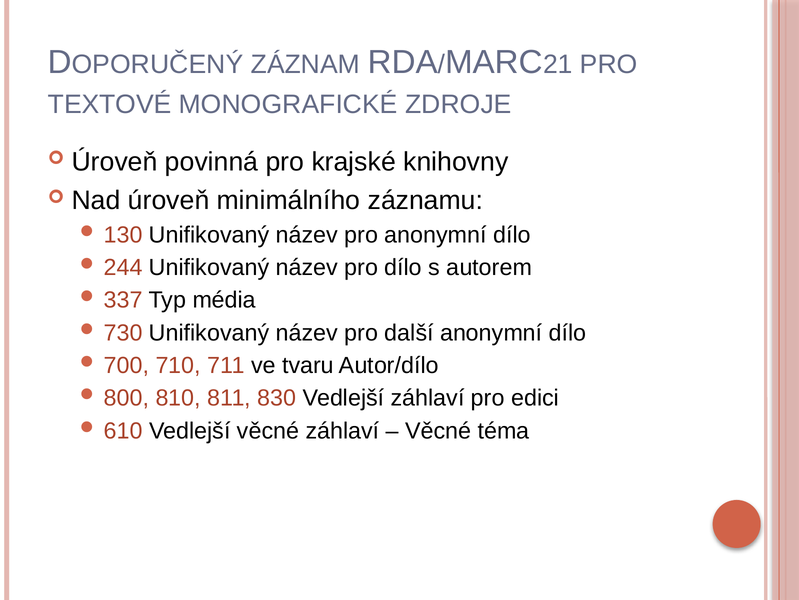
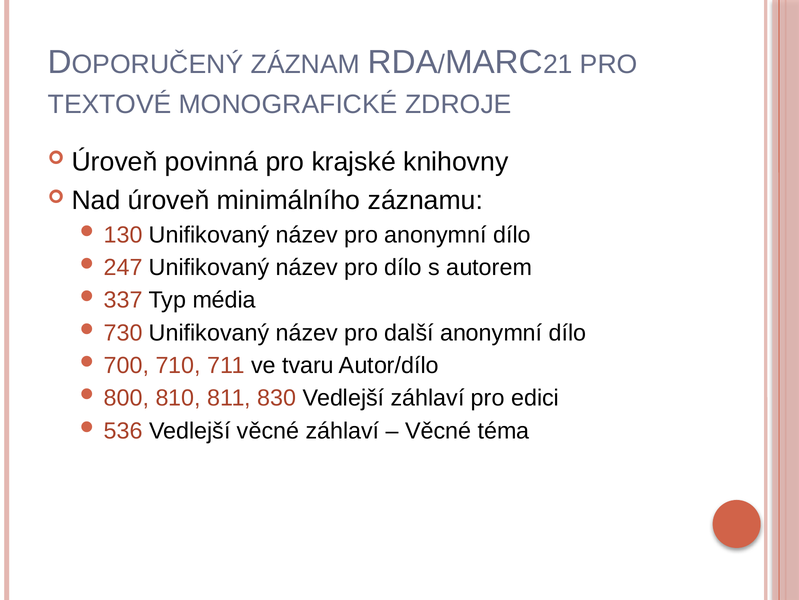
244: 244 -> 247 (123, 267)
610: 610 -> 536 (123, 430)
